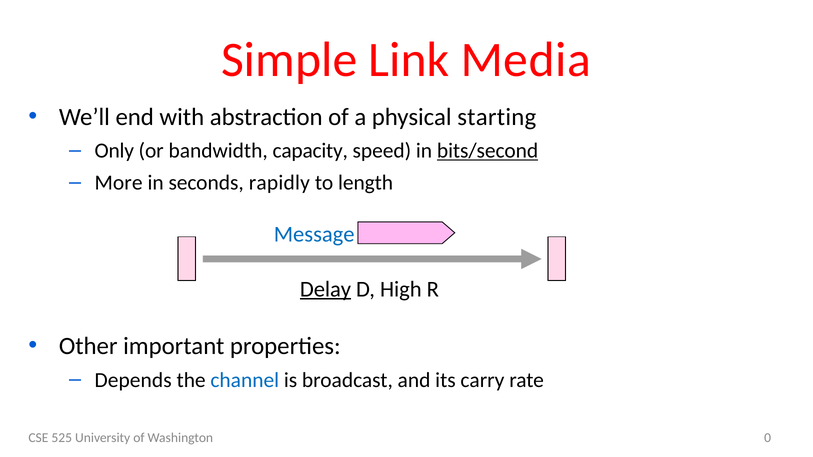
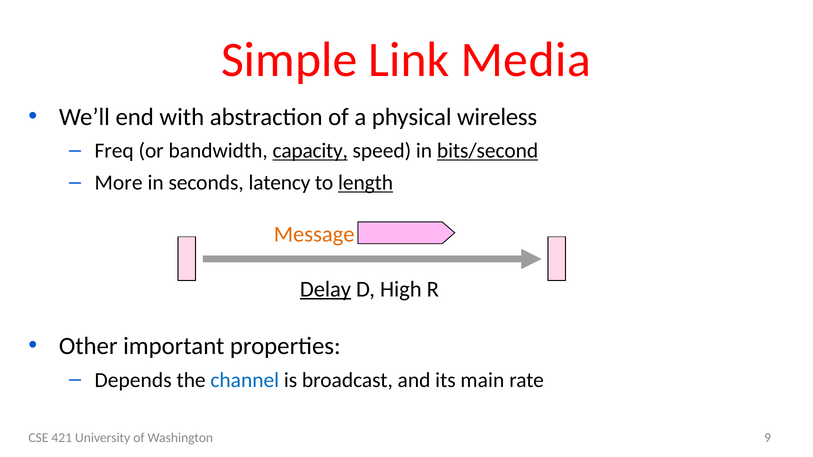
starting: starting -> wireless (497, 117)
Only: Only -> Freq (114, 151)
capacity underline: none -> present (310, 151)
rapidly: rapidly -> latency (280, 183)
length underline: none -> present (366, 183)
Message colour: blue -> orange (314, 234)
carry: carry -> main (482, 380)
525: 525 -> 421 (62, 438)
0: 0 -> 9 (768, 438)
